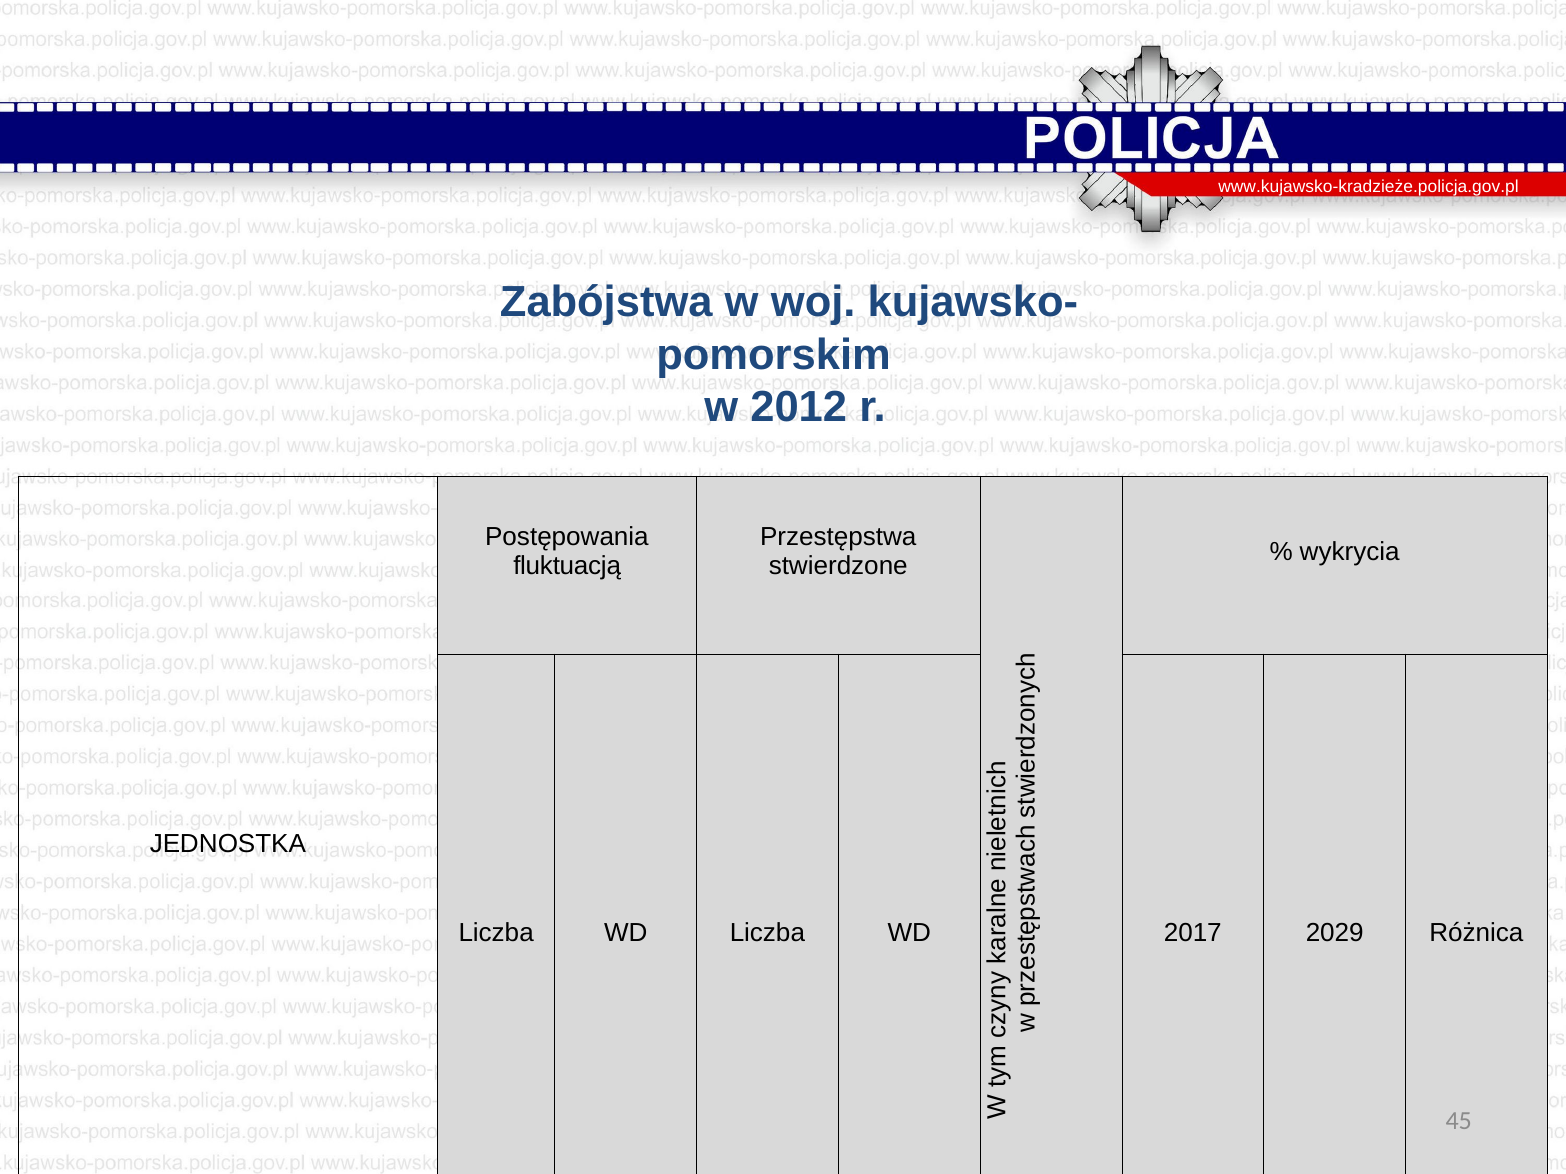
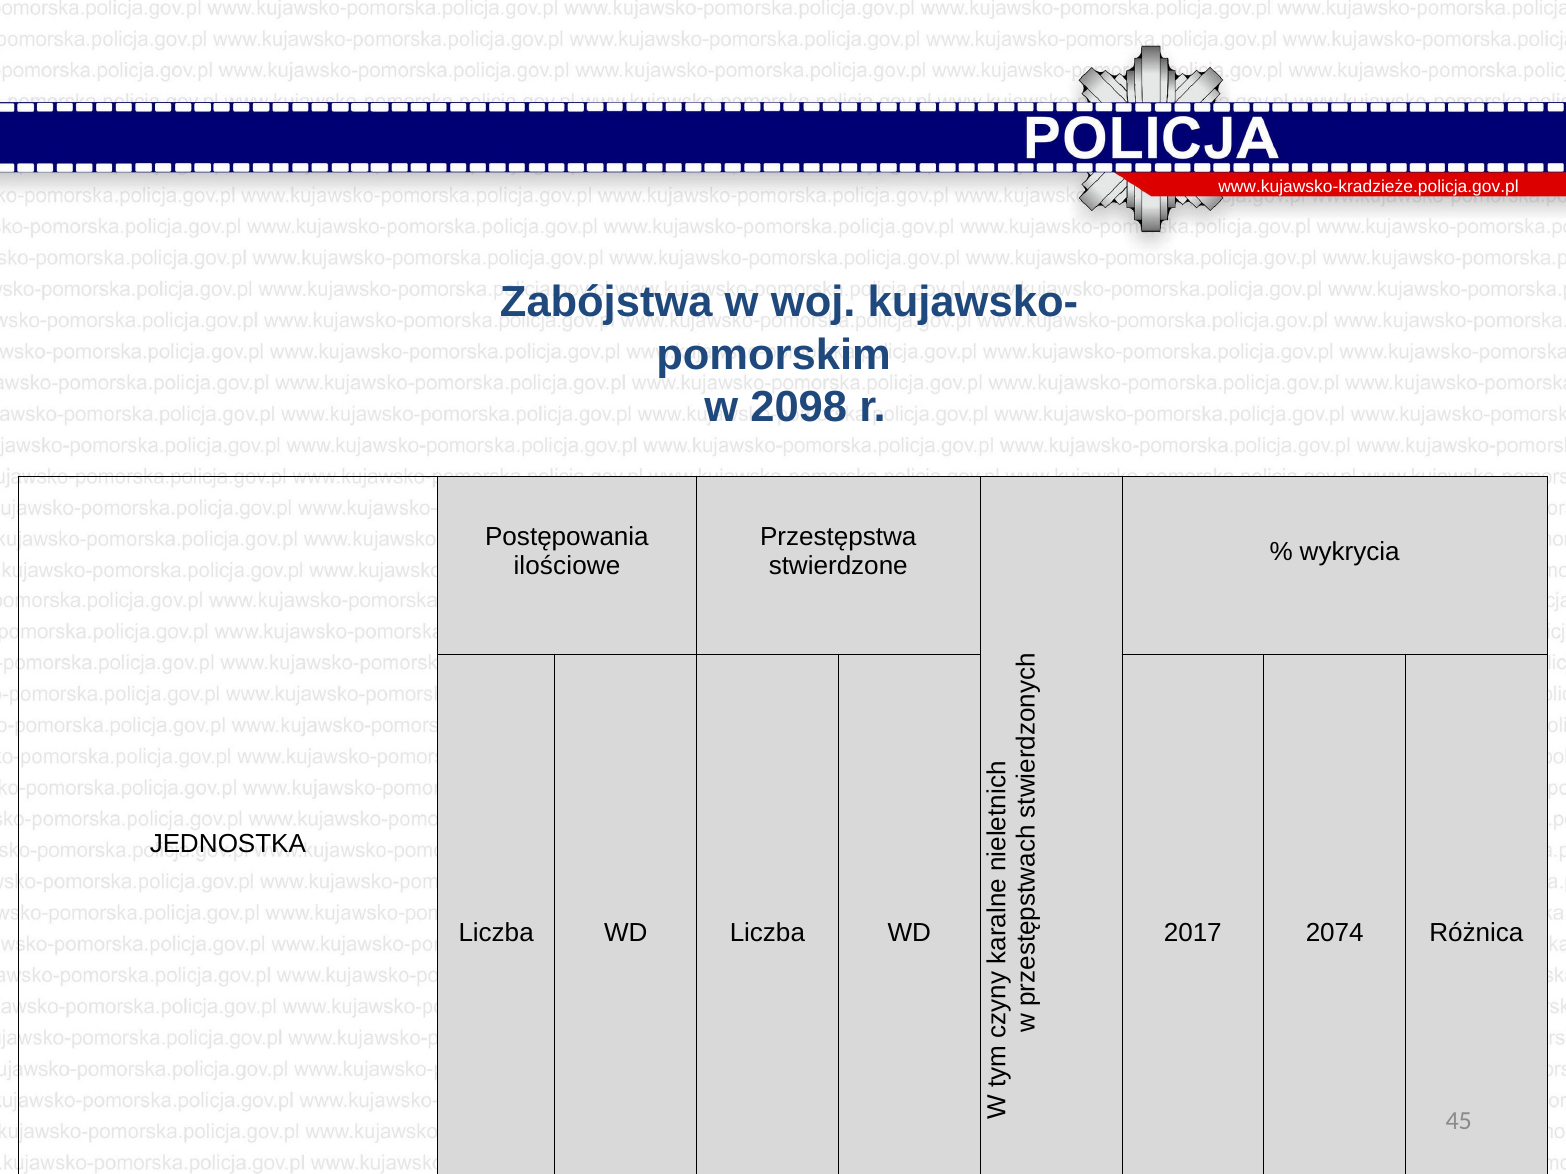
2012: 2012 -> 2098 (799, 407)
fluktuacją: fluktuacją -> ilościowe (567, 567)
2029: 2029 -> 2074 (1335, 933)
